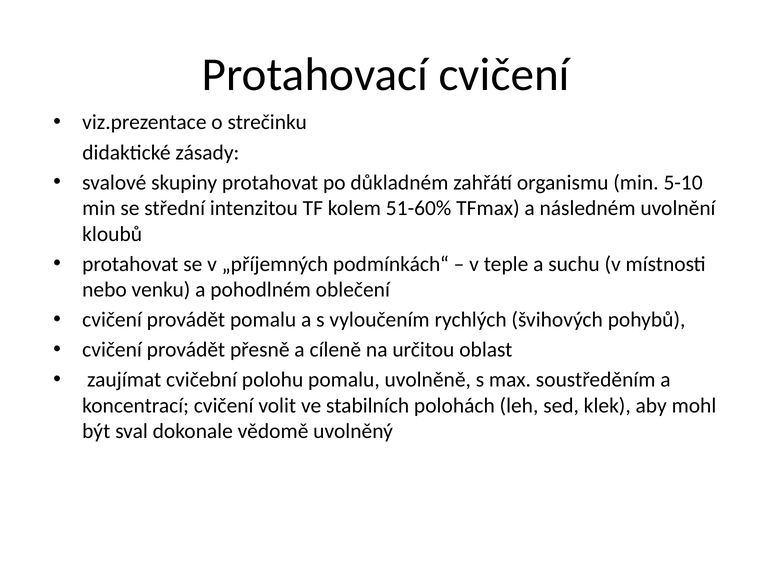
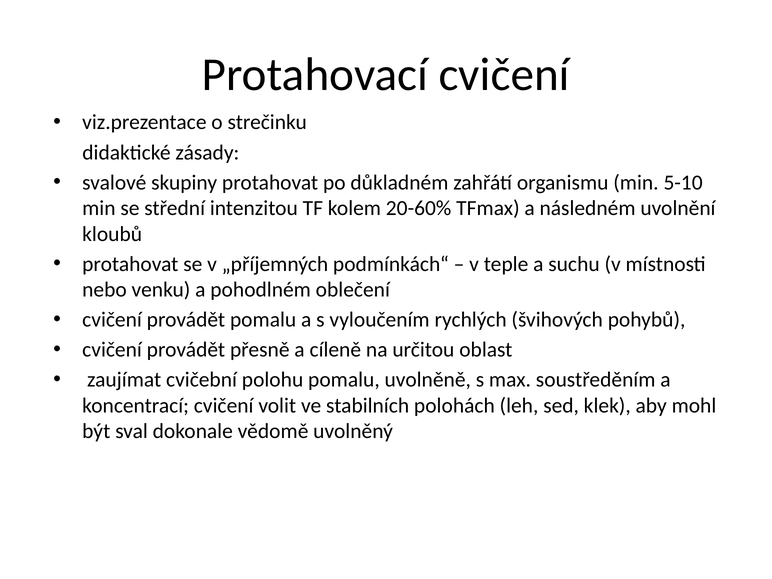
51-60%: 51-60% -> 20-60% (419, 208)
